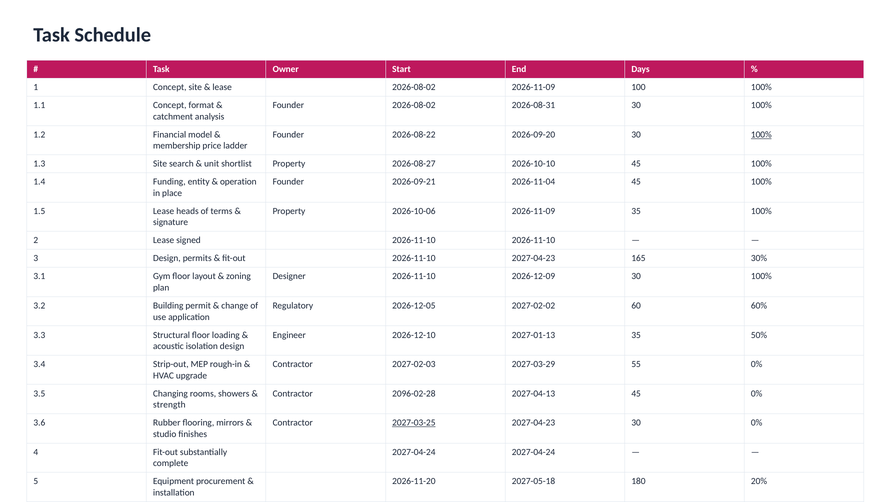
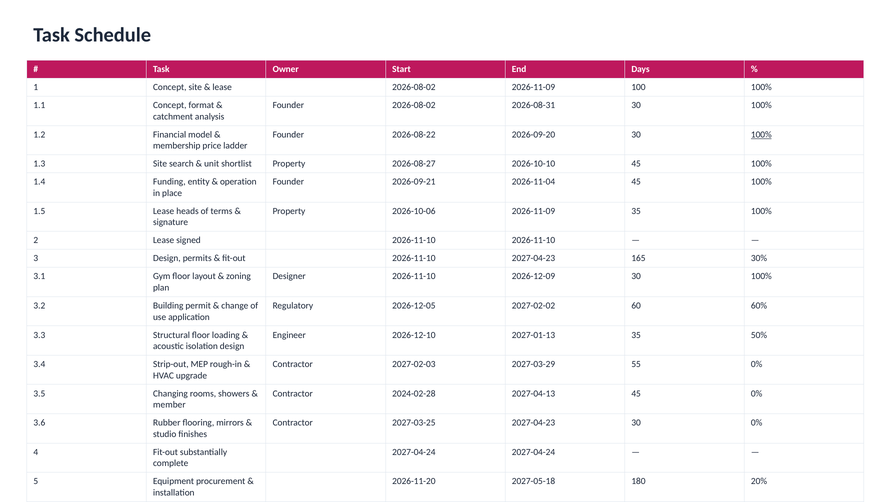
2096-02-28: 2096-02-28 -> 2024-02-28 (414, 394)
strength: strength -> member (169, 405)
2027-03-25 underline: present -> none (414, 423)
